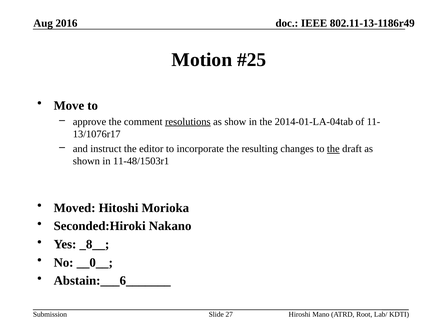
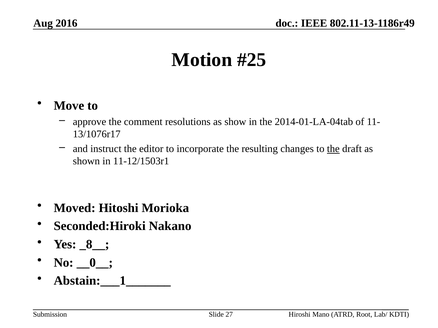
resolutions underline: present -> none (188, 122)
11-48/1503r1: 11-48/1503r1 -> 11-12/1503r1 (141, 161)
Abstain:___6_______: Abstain:___6_______ -> Abstain:___1_______ (112, 281)
